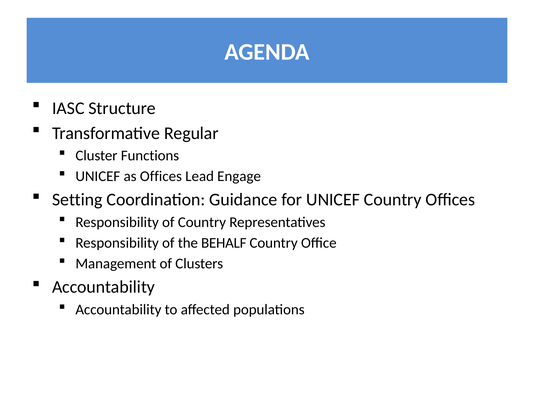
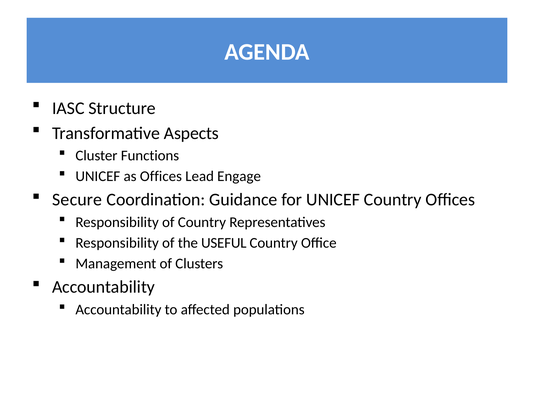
Regular: Regular -> Aspects (191, 133)
Setting: Setting -> Secure (77, 199)
BEHALF: BEHALF -> USEFUL (224, 243)
